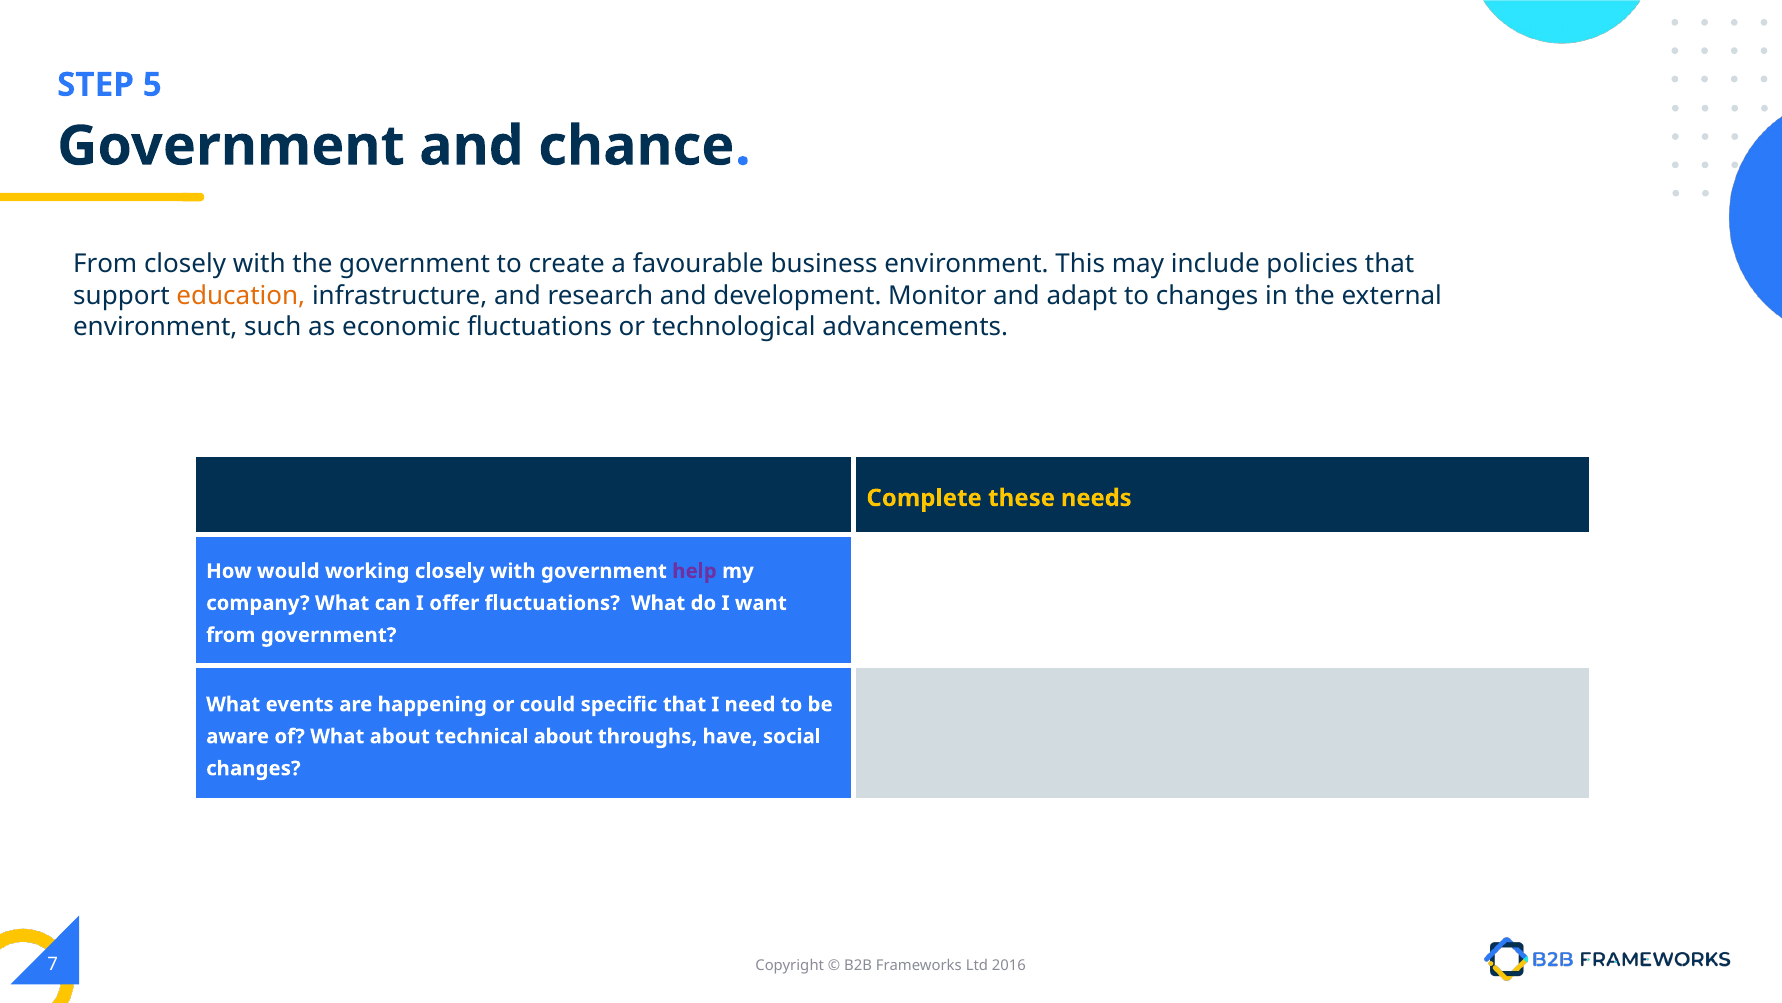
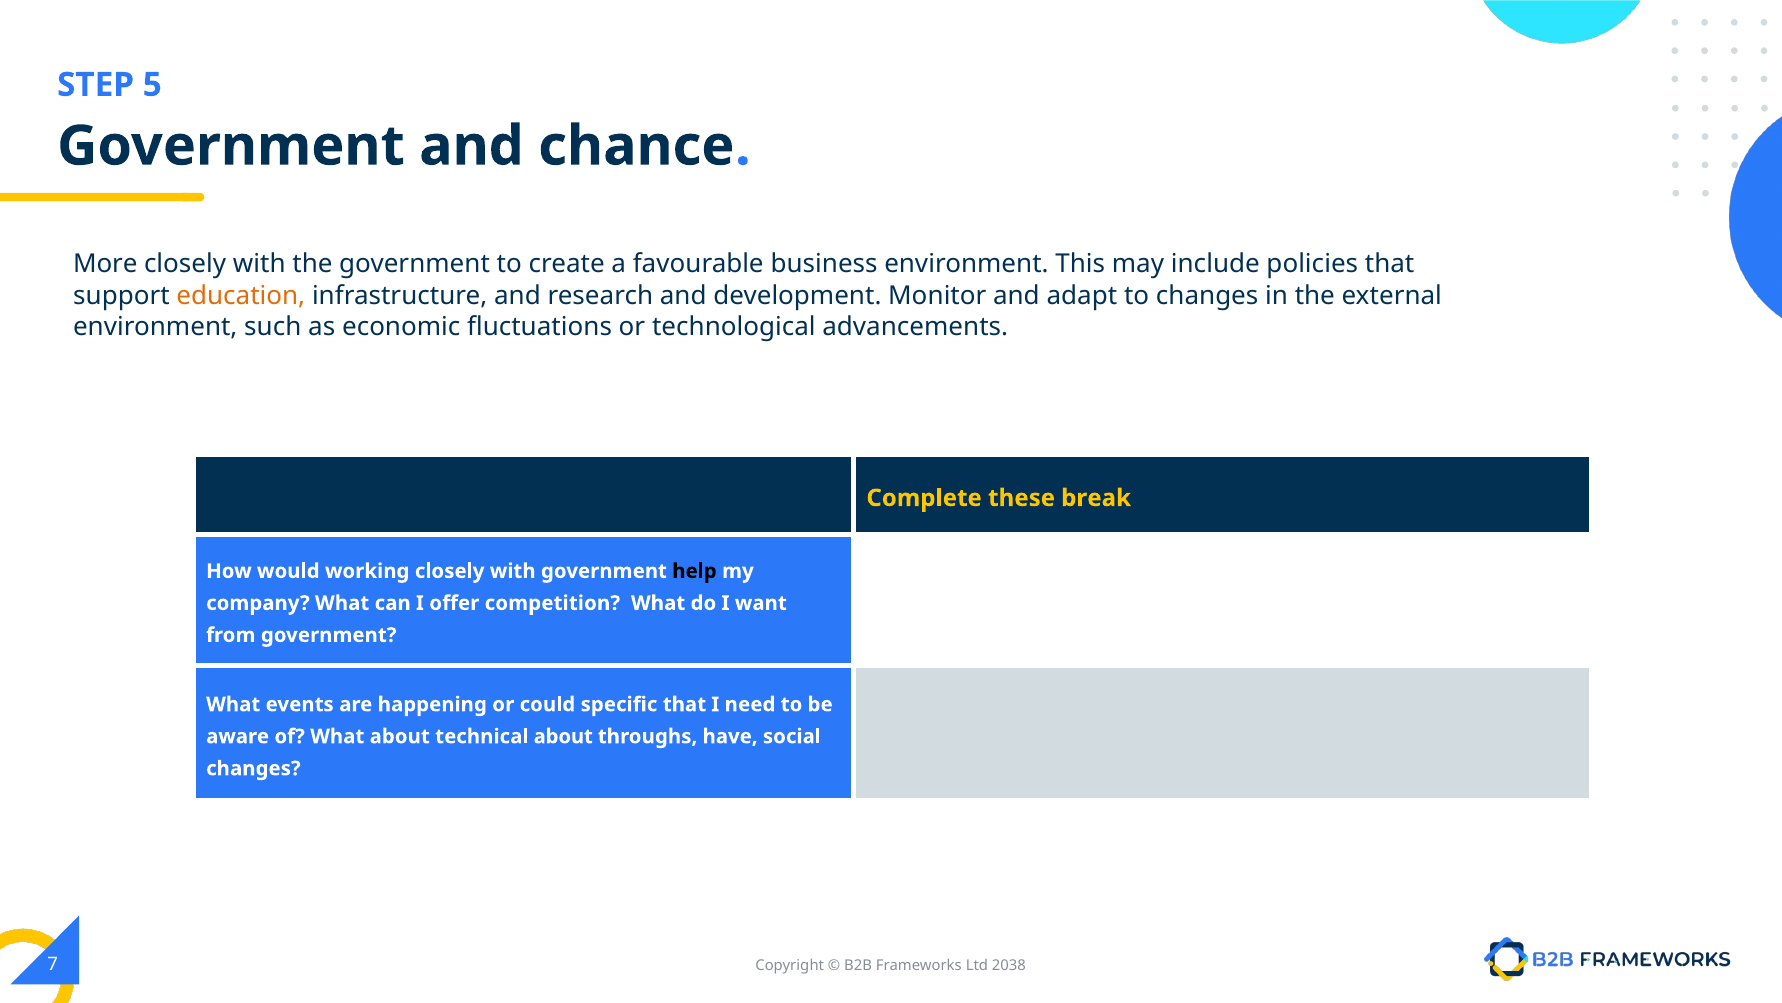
From: From -> More (105, 264)
needs: needs -> break (1096, 498)
help colour: purple -> black (694, 571)
offer fluctuations: fluctuations -> competition (552, 603)
2016: 2016 -> 2038 (1009, 965)
